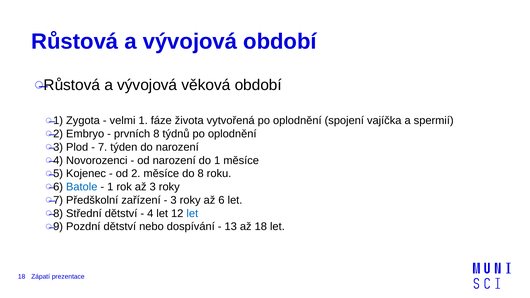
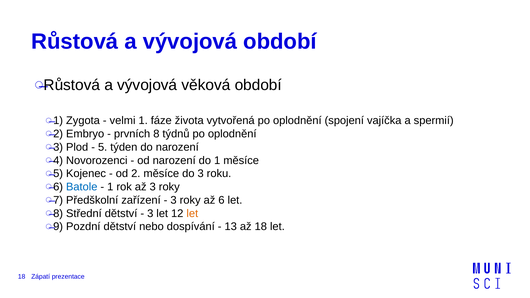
7: 7 -> 5 (103, 147)
do 8: 8 -> 3 (201, 174)
4: 4 -> 3 (150, 213)
let colour: blue -> orange (192, 213)
